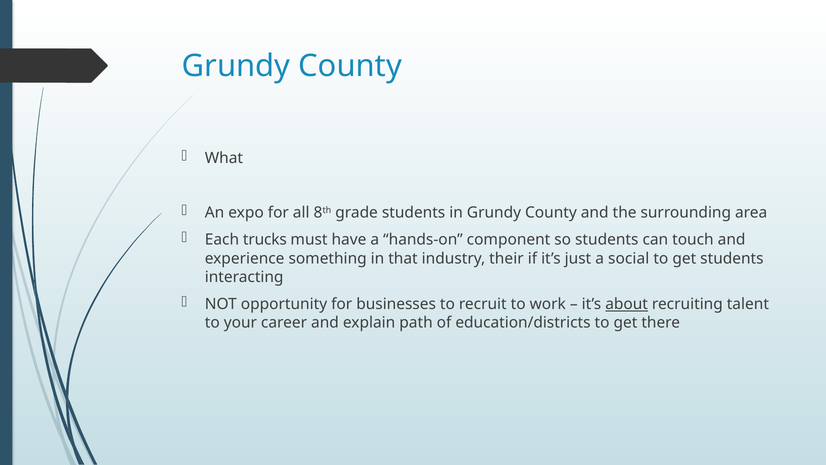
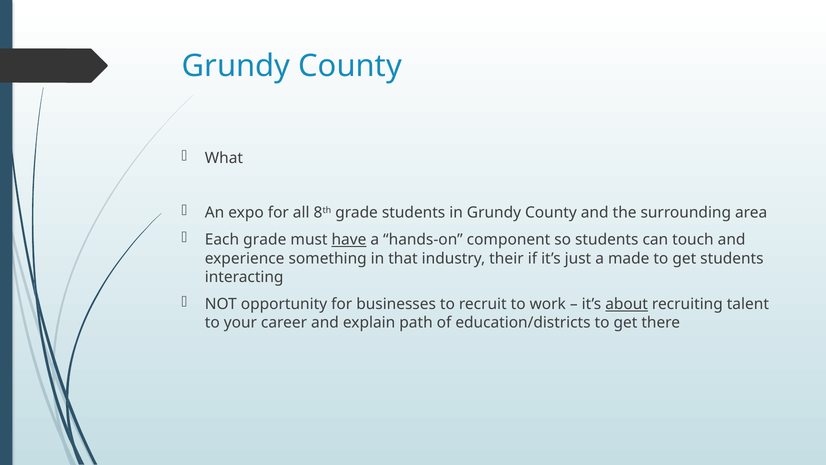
Each trucks: trucks -> grade (265, 240)
have underline: none -> present (349, 240)
social: social -> made (629, 258)
